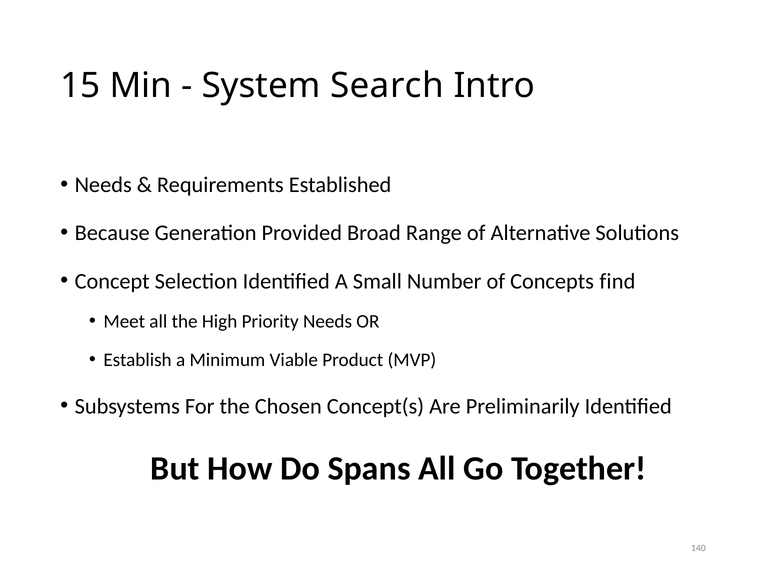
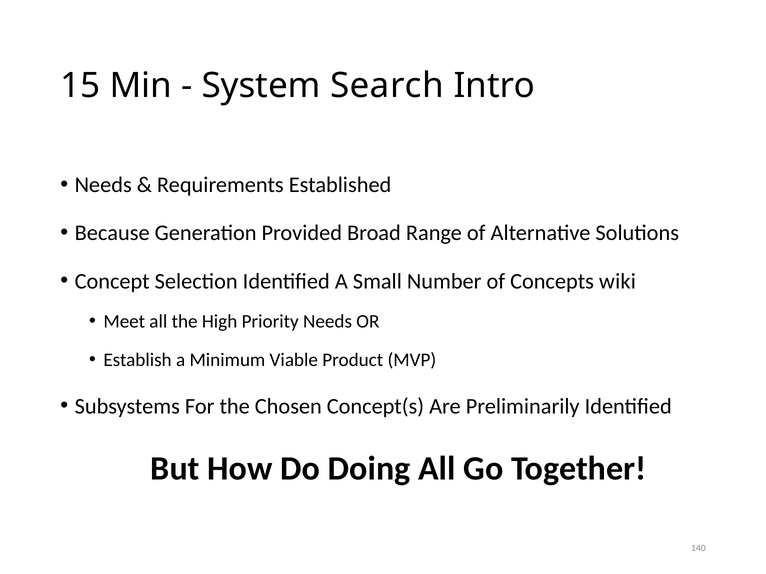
find: find -> wiki (617, 282)
Spans: Spans -> Doing (369, 469)
